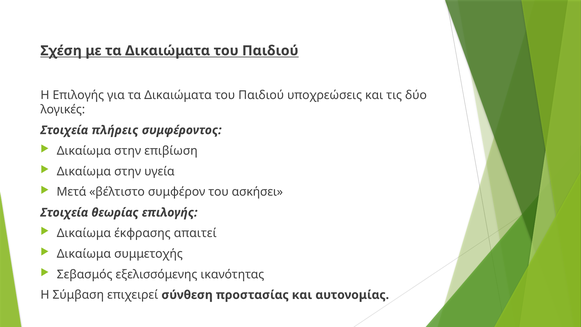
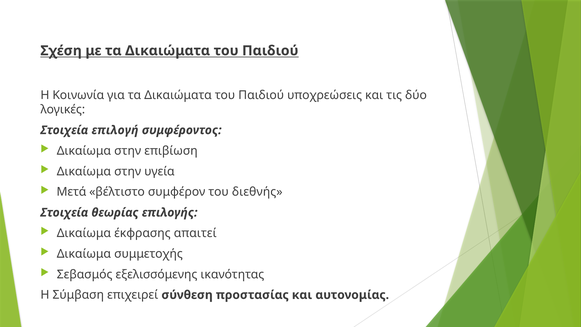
Η Επιλογής: Επιλογής -> Κοινωνία (78, 95)
πλήρεις: πλήρεις -> επιλογή (115, 130)
ασκήσει: ασκήσει -> διεθνής (257, 192)
